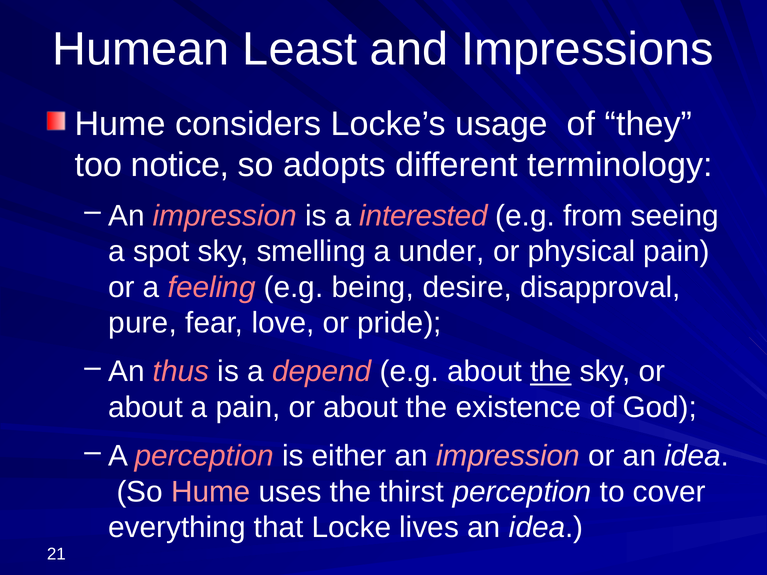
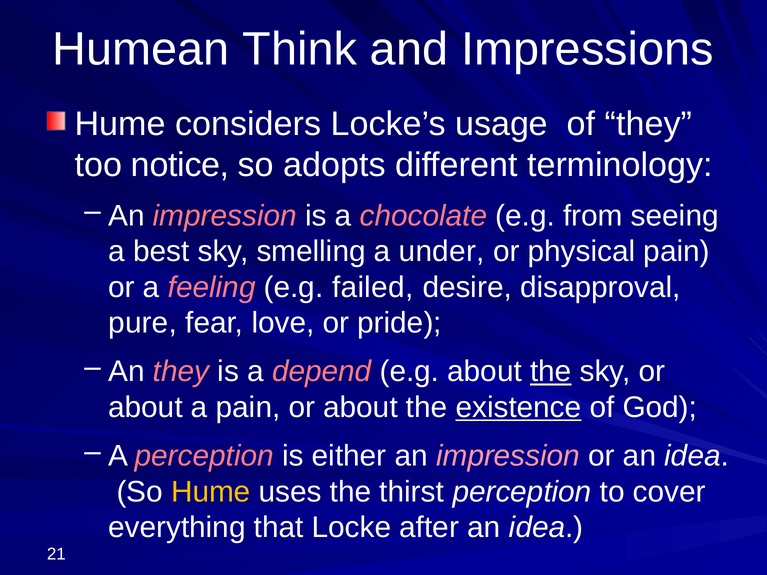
Least: Least -> Think (300, 49)
interested: interested -> chocolate (423, 216)
spot: spot -> best (161, 252)
being: being -> failed (373, 287)
An thus: thus -> they (181, 372)
existence underline: none -> present (519, 408)
Hume colour: pink -> yellow (211, 492)
lives: lives -> after (429, 528)
